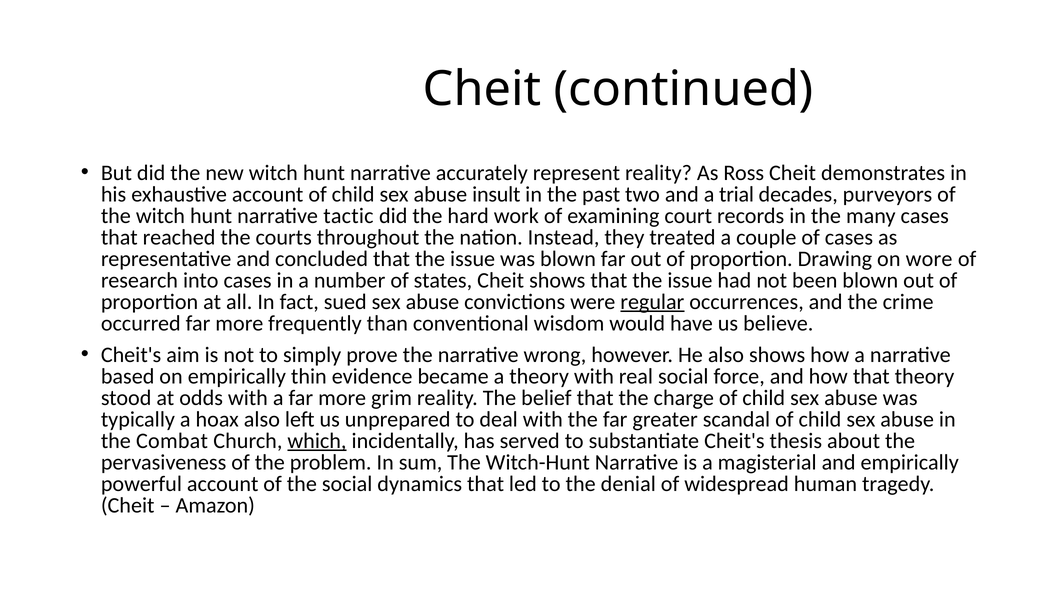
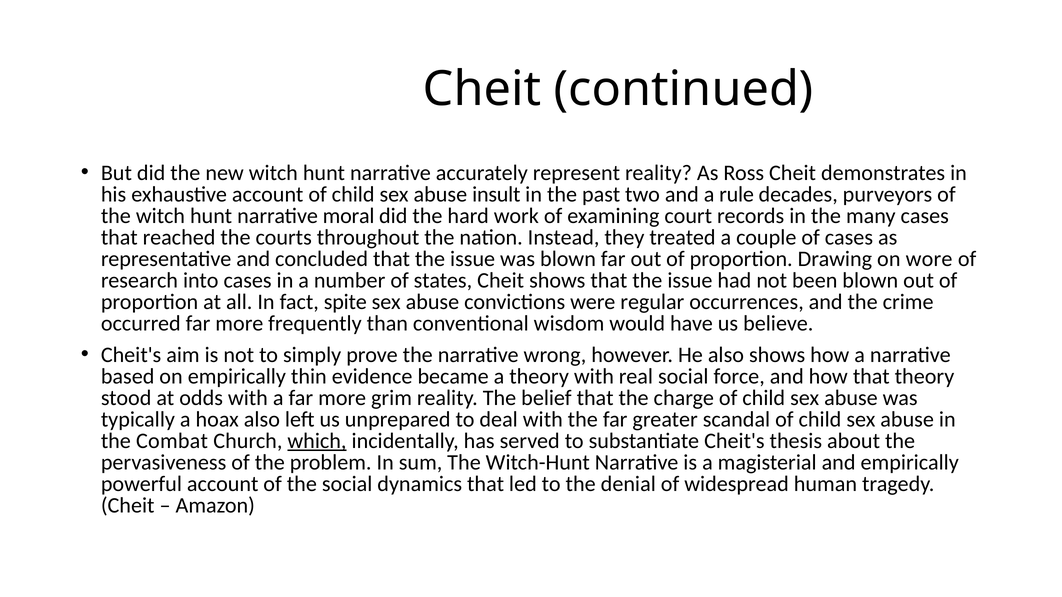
trial: trial -> rule (737, 194)
tactic: tactic -> moral (349, 216)
sued: sued -> spite (345, 302)
regular underline: present -> none (652, 302)
